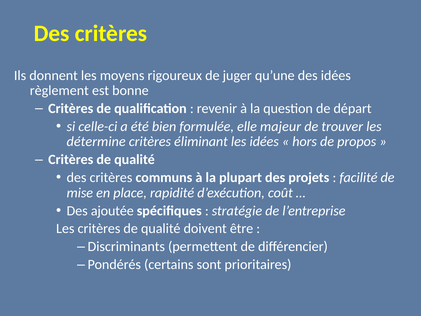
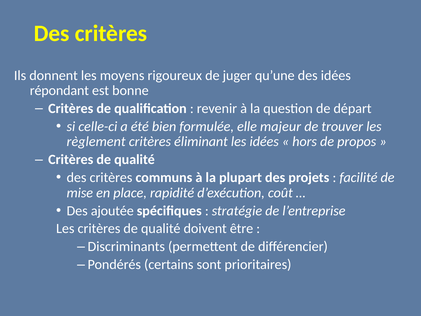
règlement: règlement -> répondant (59, 90)
détermine: détermine -> règlement (96, 142)
